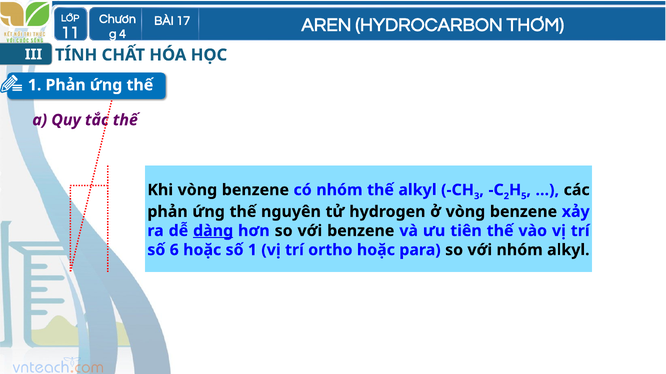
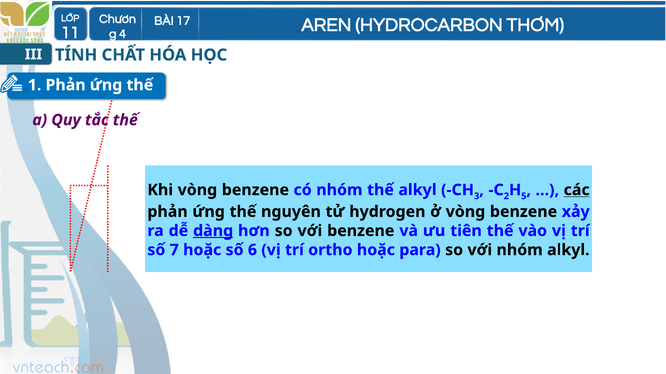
các underline: none -> present (577, 190)
6: 6 -> 7 (174, 250)
số 1: 1 -> 6 (252, 250)
